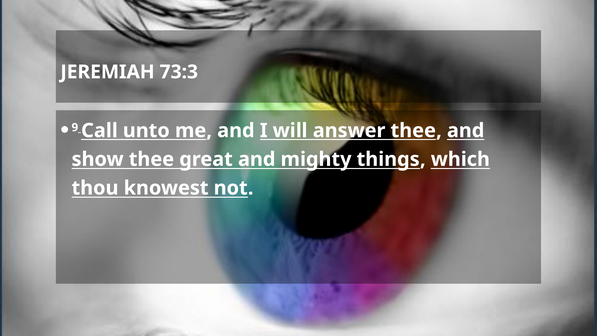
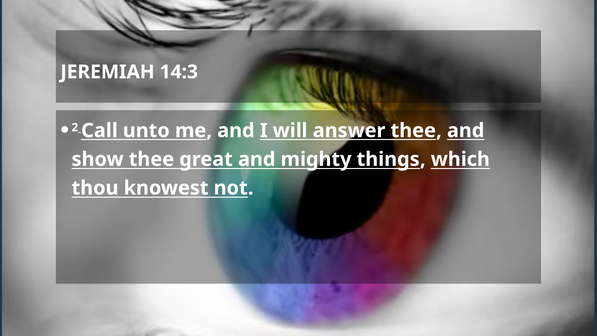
73:3: 73:3 -> 14:3 (179, 72)
9: 9 -> 2 (75, 127)
